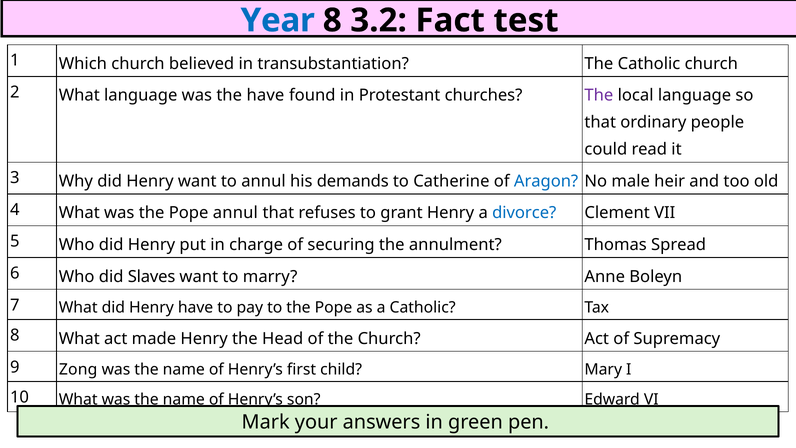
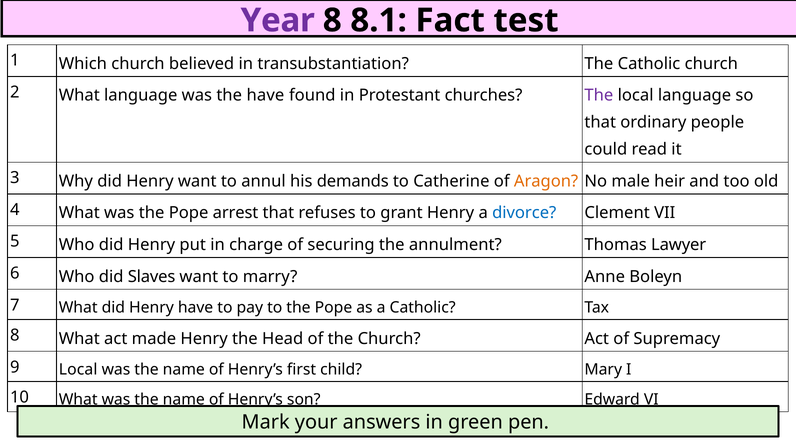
Year colour: blue -> purple (278, 20)
3.2: 3.2 -> 8.1 (379, 20)
Aragon colour: blue -> orange (546, 181)
Pope annul: annul -> arrest (236, 213)
Spread: Spread -> Lawyer (679, 245)
9 Zong: Zong -> Local (78, 369)
